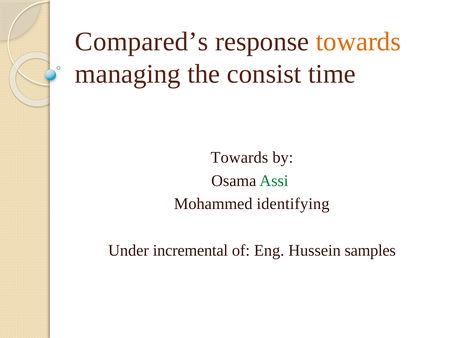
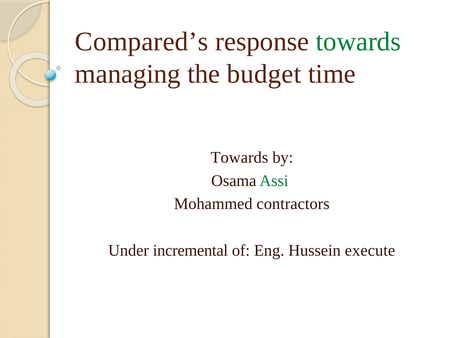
towards colour: orange -> green (358, 41)
consist: consist -> budget (264, 74)
identifying: identifying -> contractors (293, 204)
samples: samples -> execute (370, 250)
